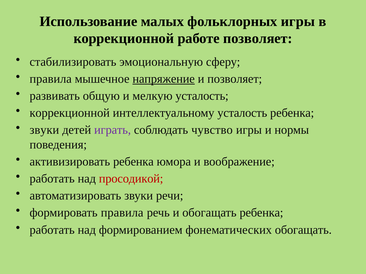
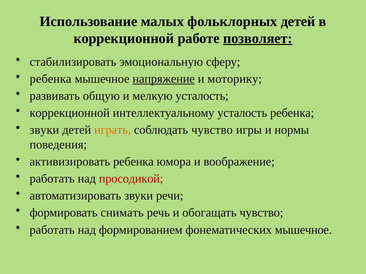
фольклорных игры: игры -> детей (298, 21)
позволяет underline: none -> present (258, 39)
правила: правила -> ребенка (51, 79)
и позволяет: позволяет -> моторику (235, 79)
играть colour: purple -> orange (113, 130)
формировать правила: правила -> снимать (122, 213)
обогащать ребенка: ребенка -> чувство (261, 213)
фонематических обогащать: обогащать -> мышечное (303, 230)
